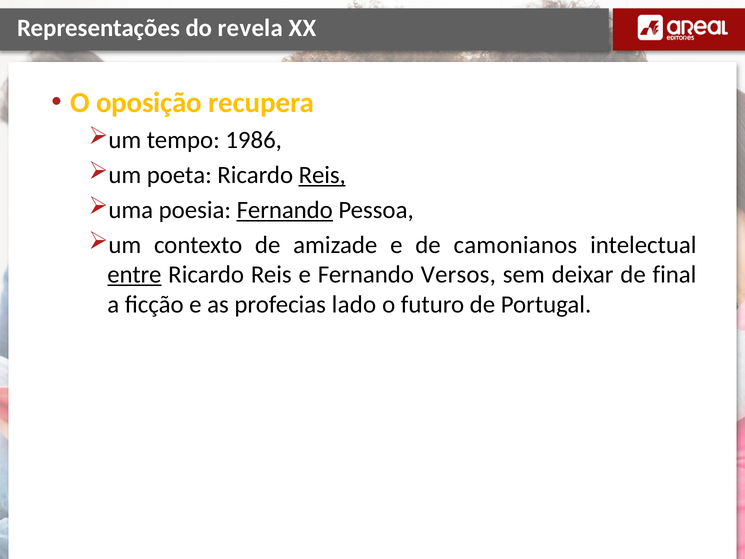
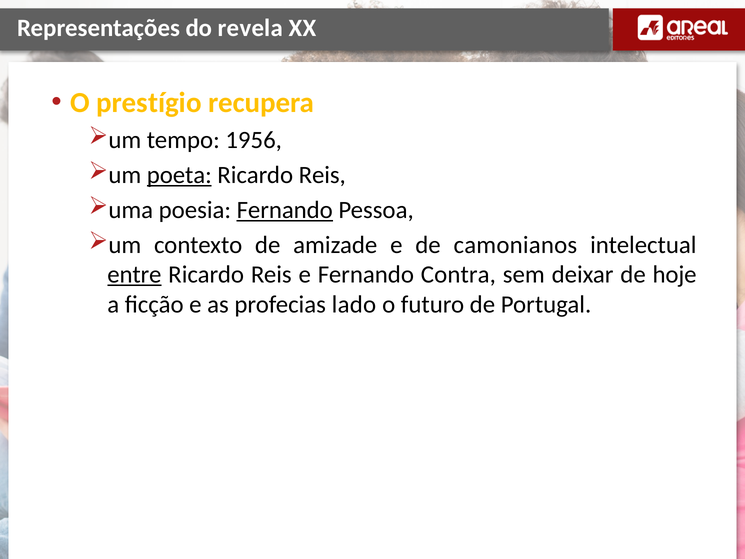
oposição: oposição -> prestígio (149, 103)
1986: 1986 -> 1956 (254, 140)
poeta underline: none -> present (179, 175)
Reis underline: present -> none (322, 175)
Versos: Versos -> Contra (458, 275)
final: final -> hoje (675, 275)
